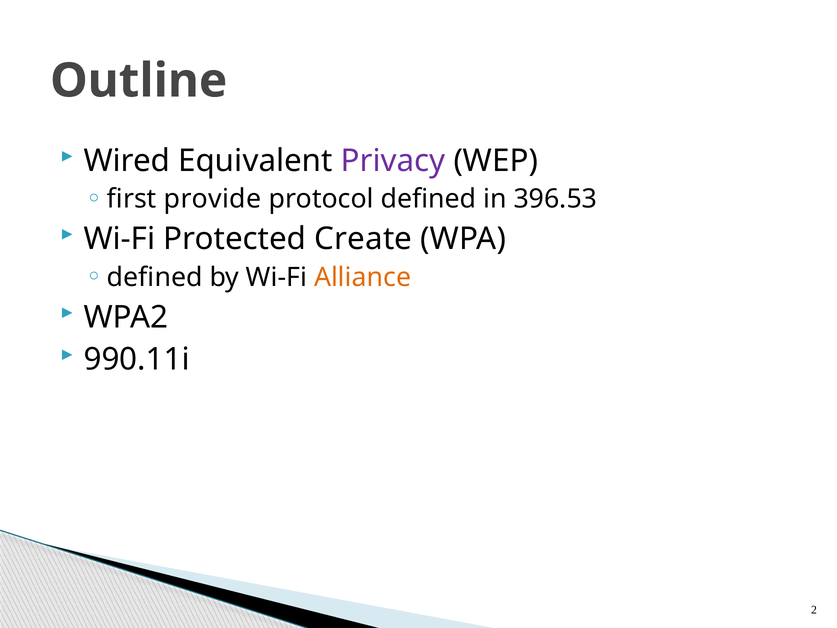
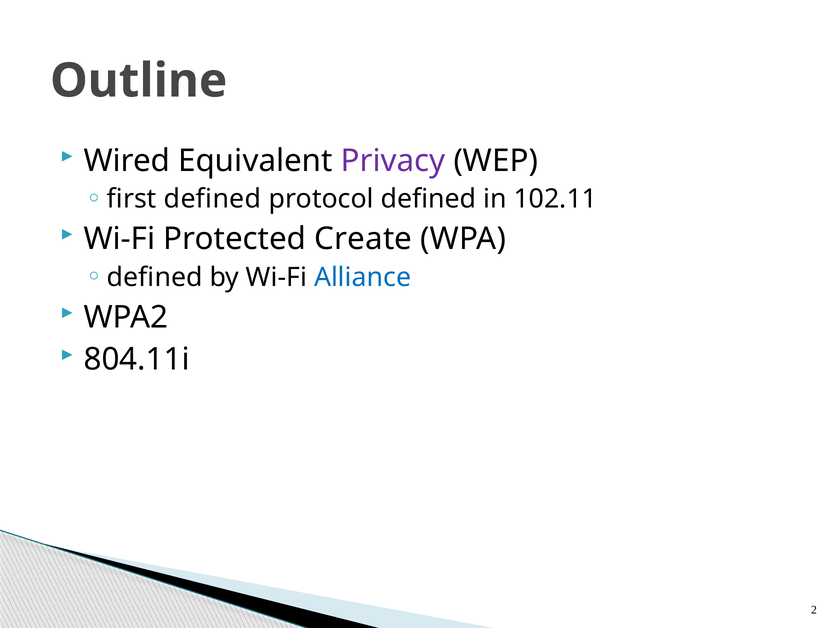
first provide: provide -> defined (213, 199)
396.53: 396.53 -> 102.11 (555, 199)
Alliance colour: orange -> blue (363, 277)
990.11i: 990.11i -> 804.11i (137, 359)
